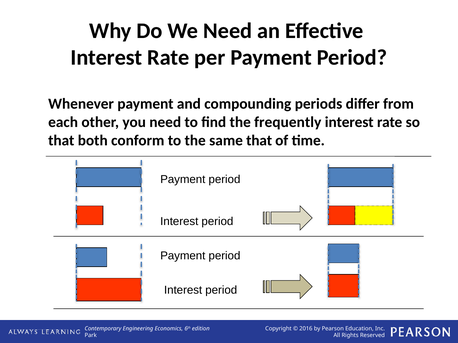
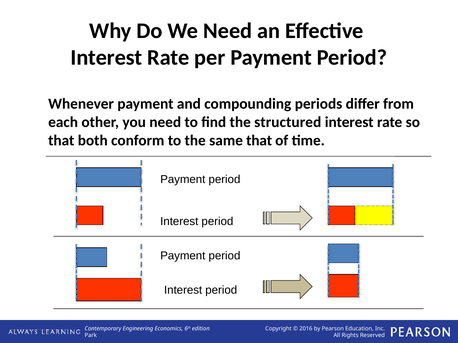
frequently: frequently -> structured (288, 122)
